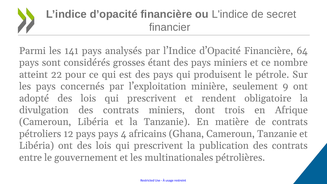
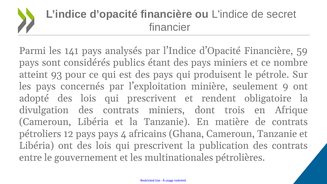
64: 64 -> 59 (302, 51)
grosses: grosses -> publics (129, 63)
22: 22 -> 93 (57, 75)
